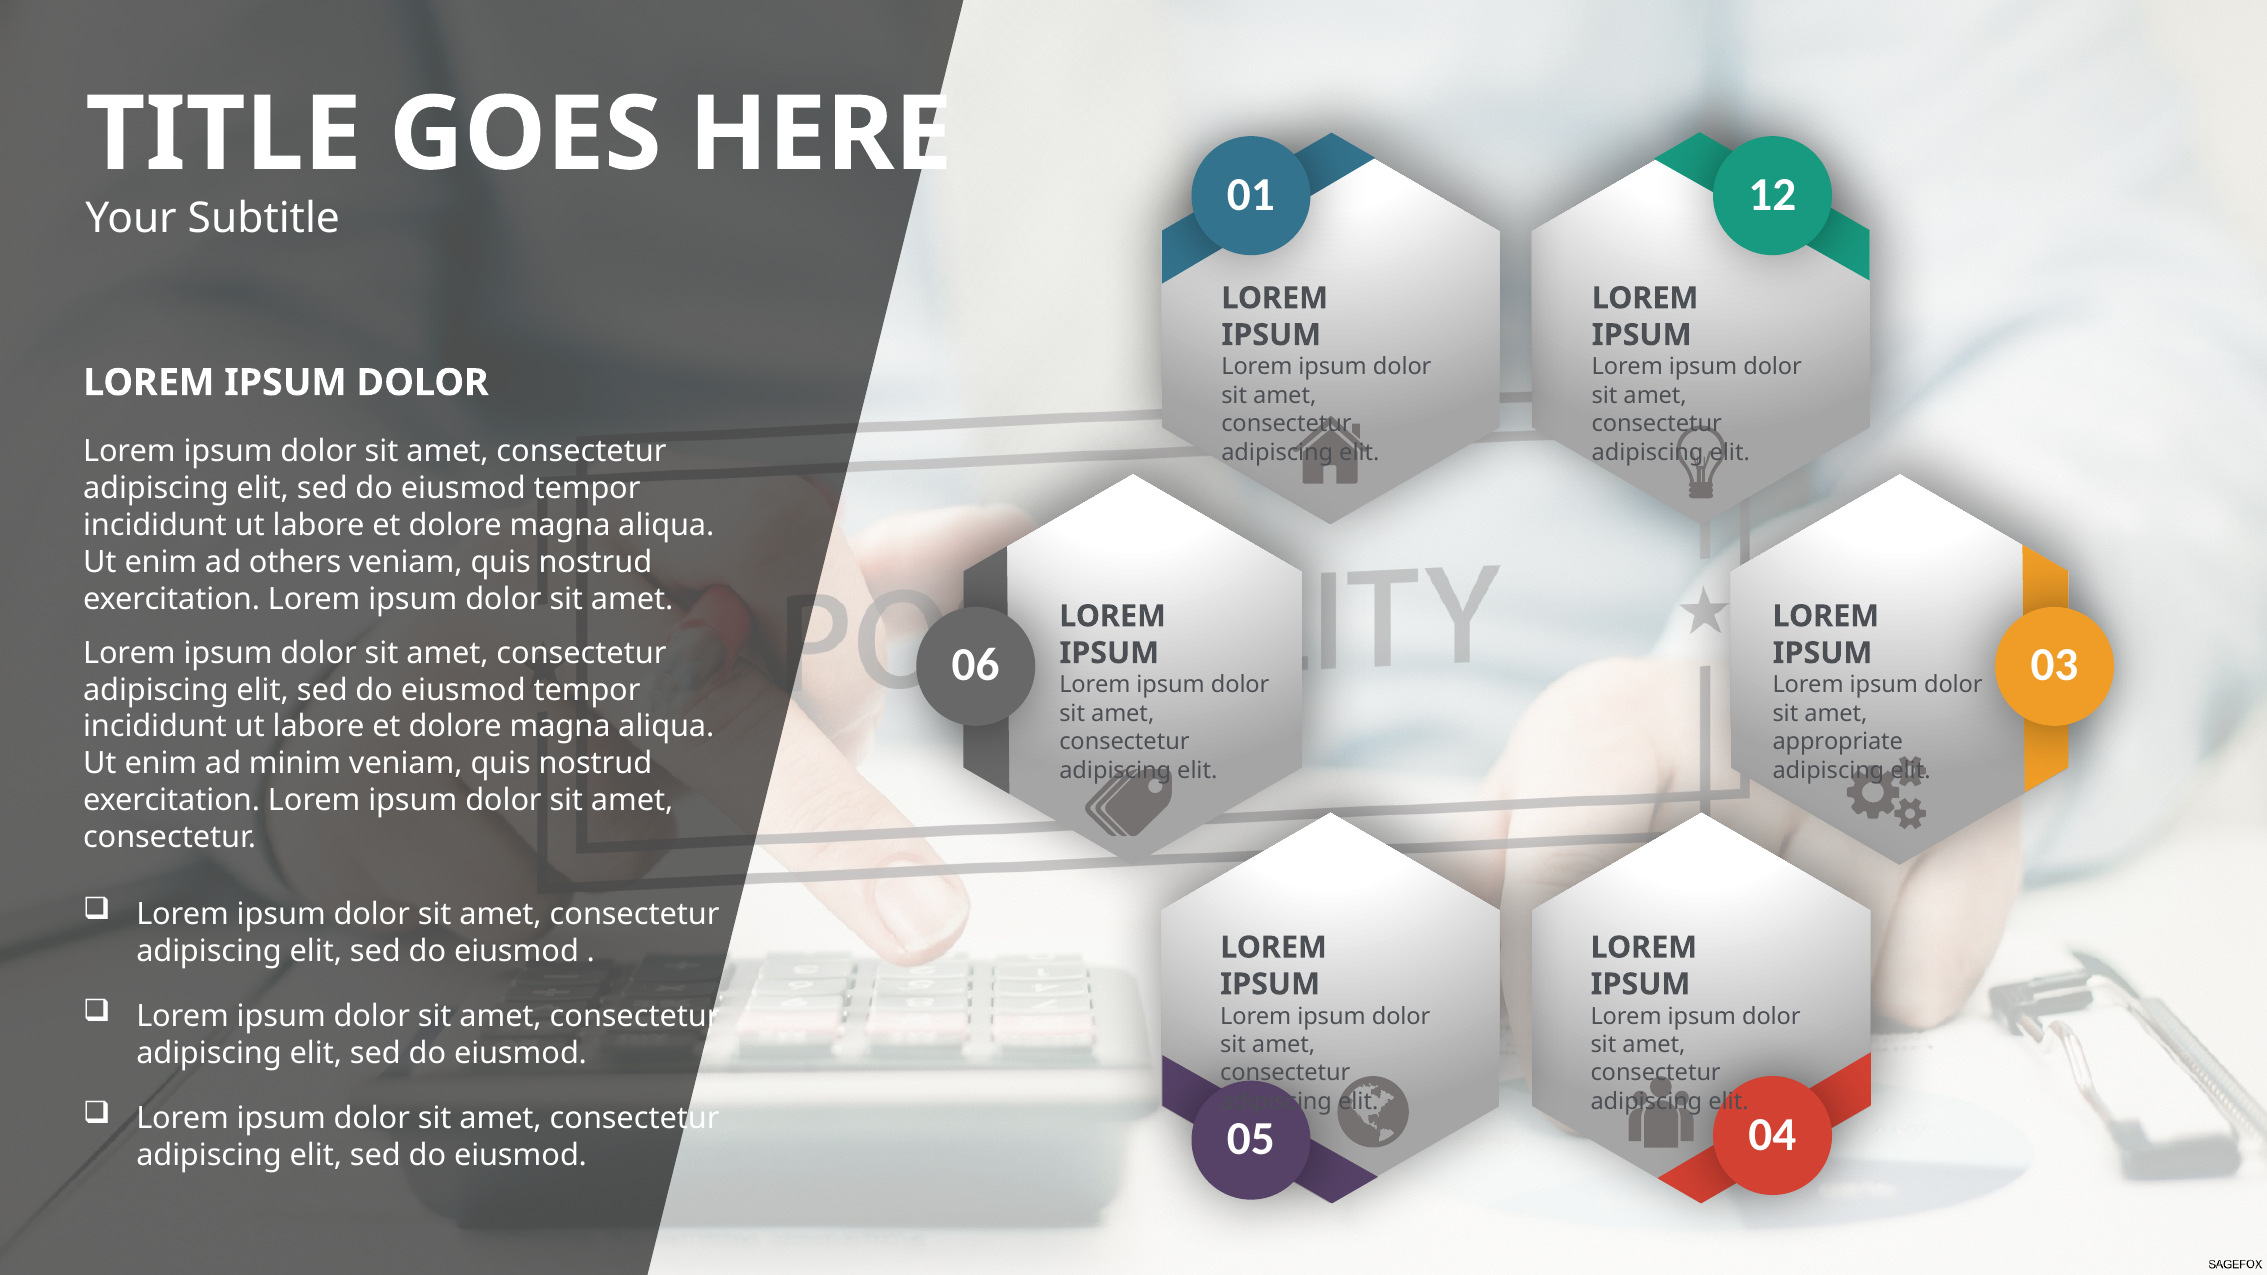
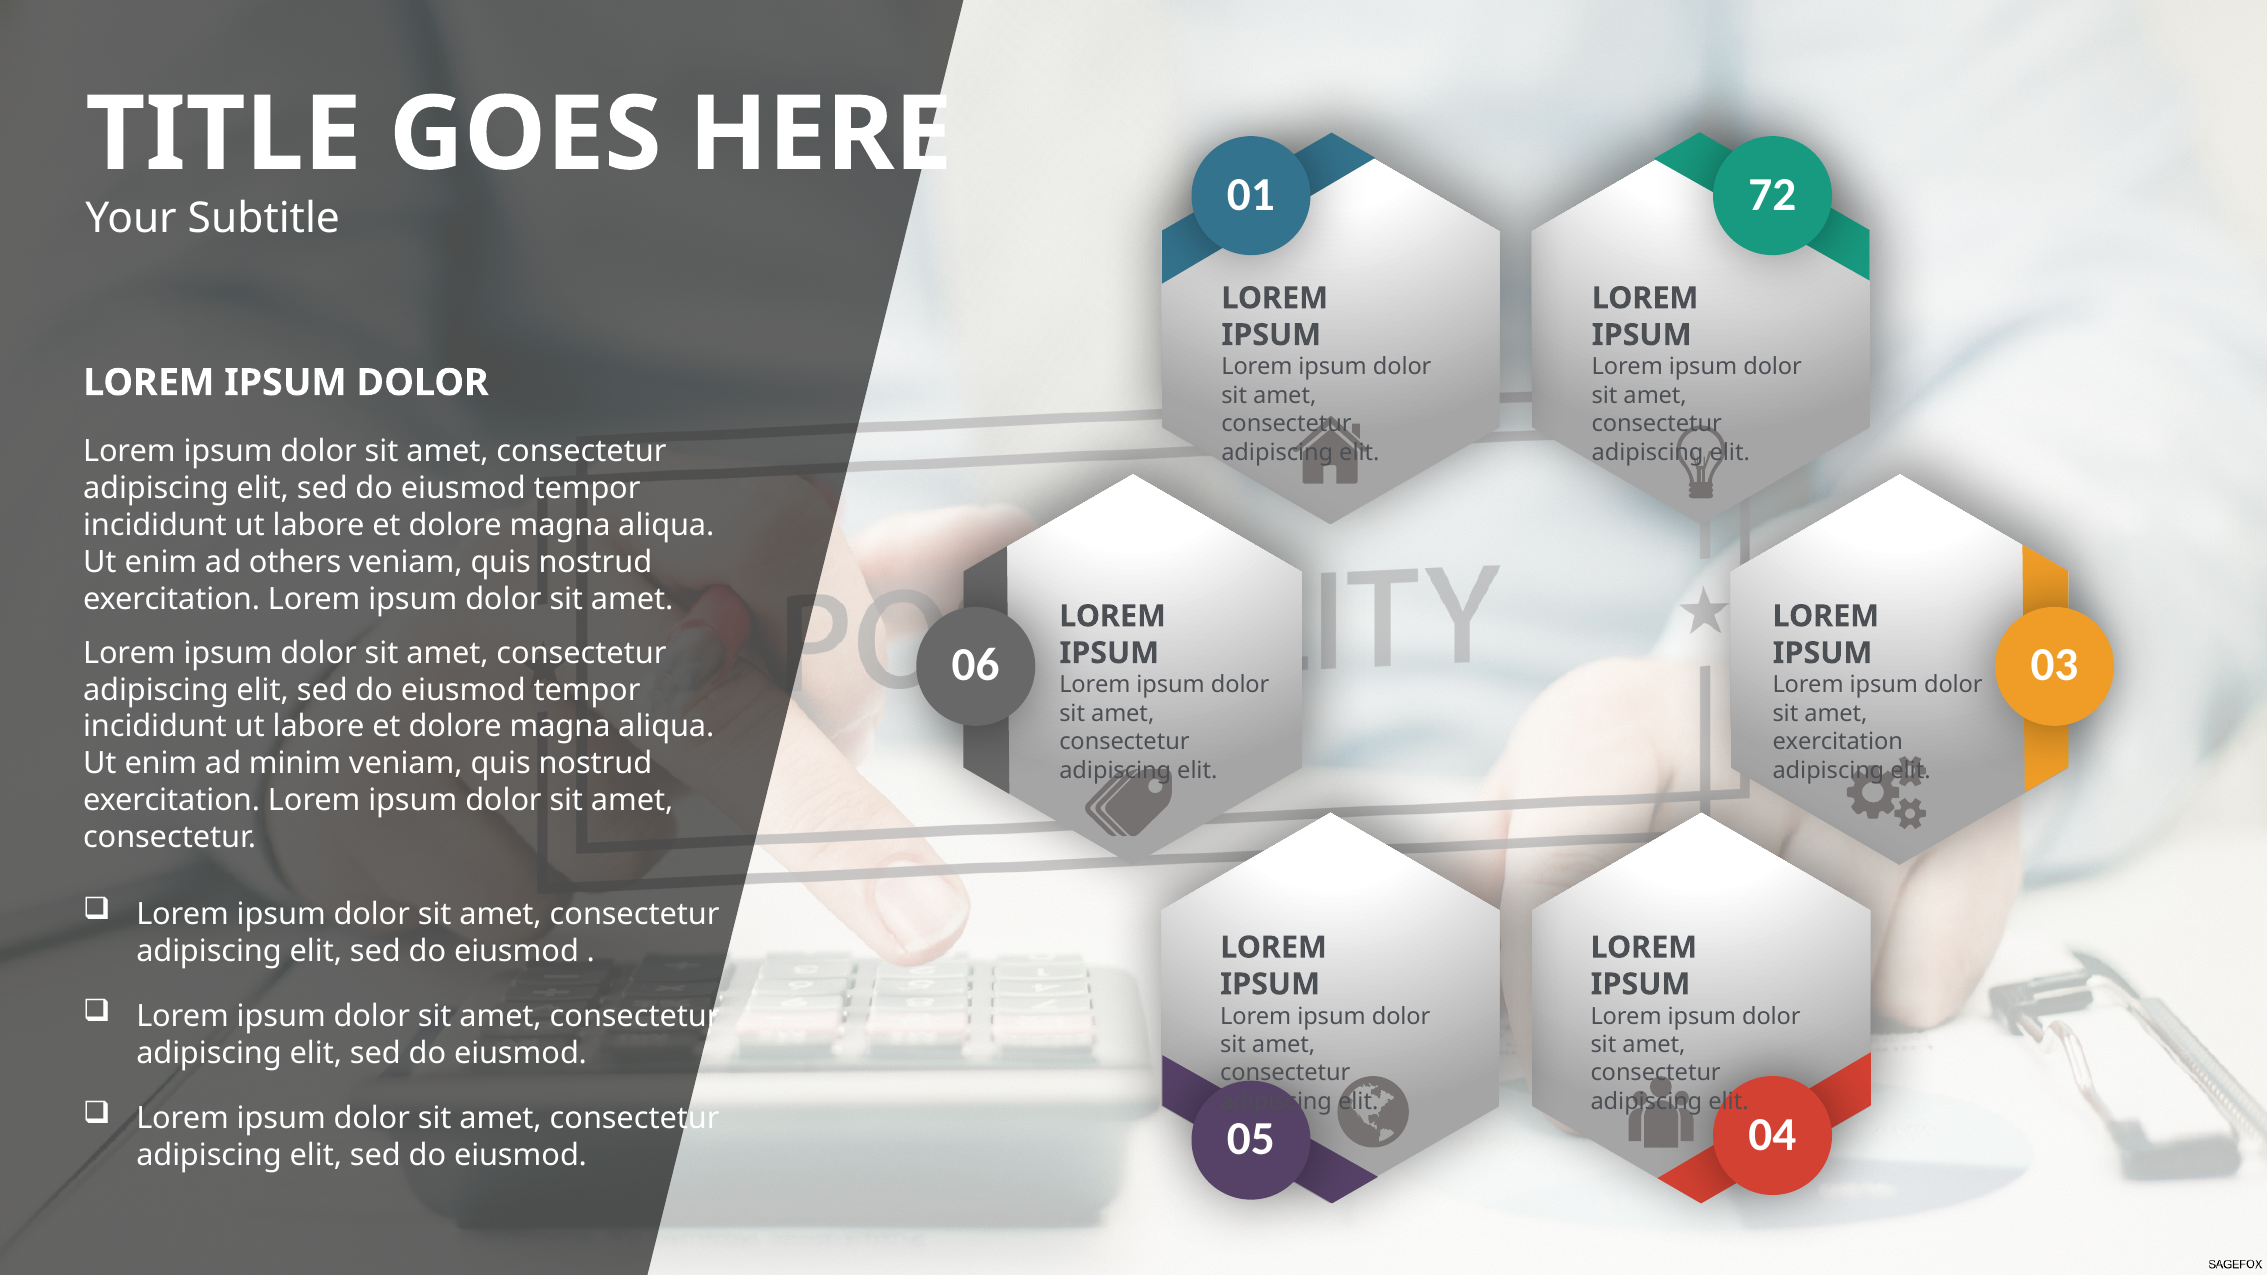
12: 12 -> 72 (1772, 195)
appropriate: appropriate -> exercitation (1838, 742)
